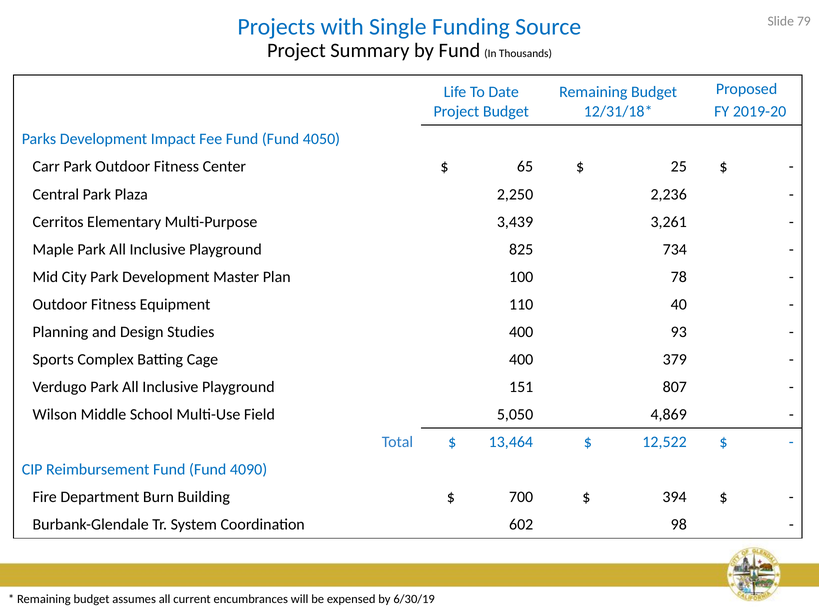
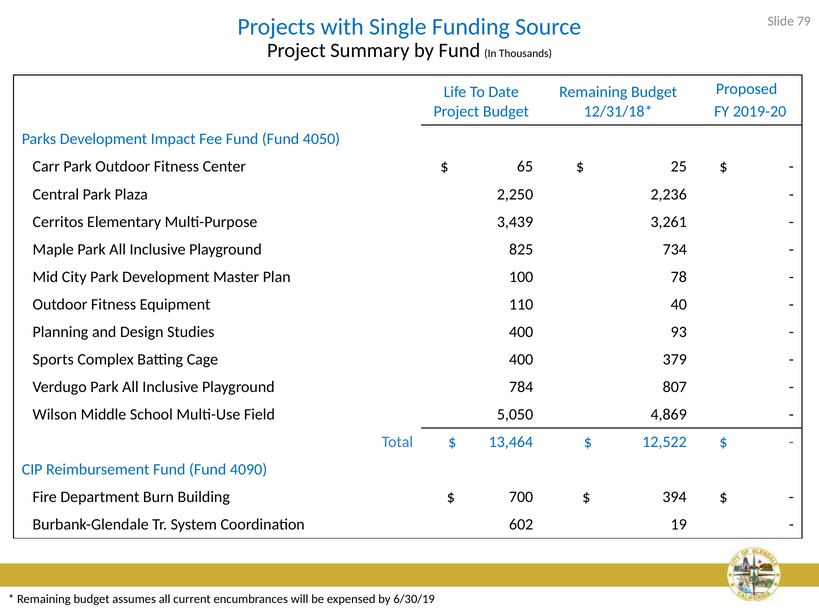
151: 151 -> 784 (521, 387)
98: 98 -> 19 (679, 525)
